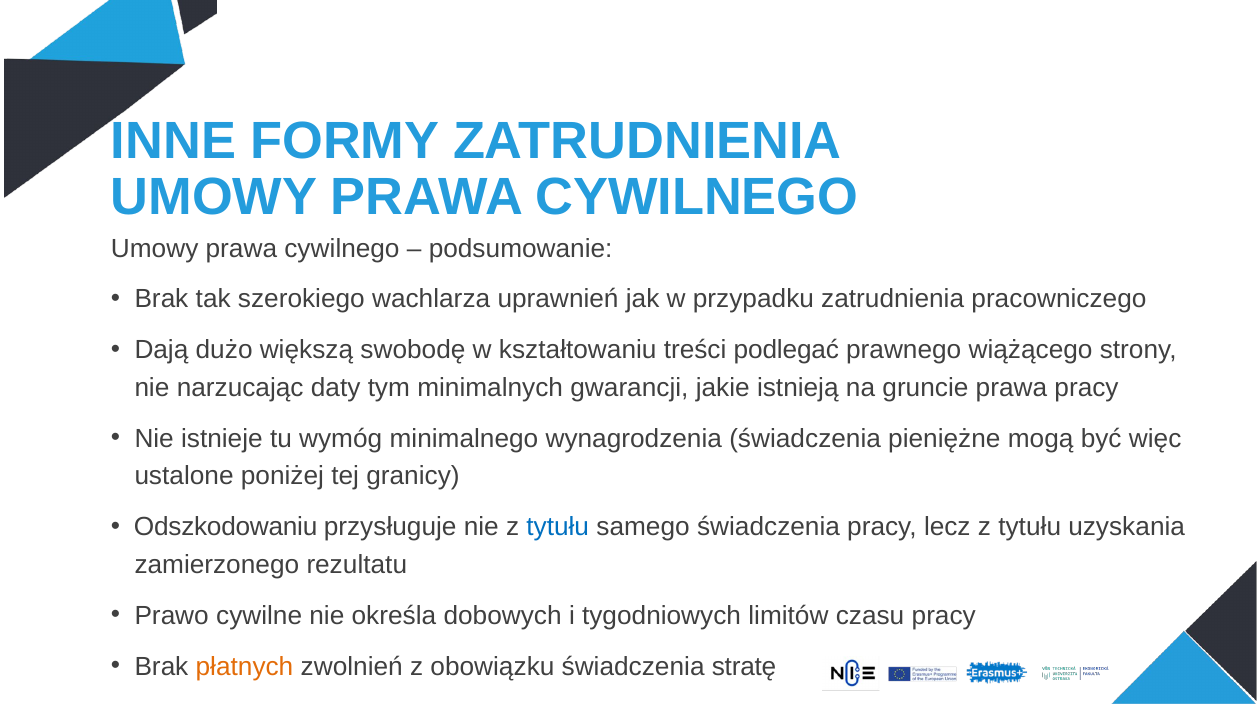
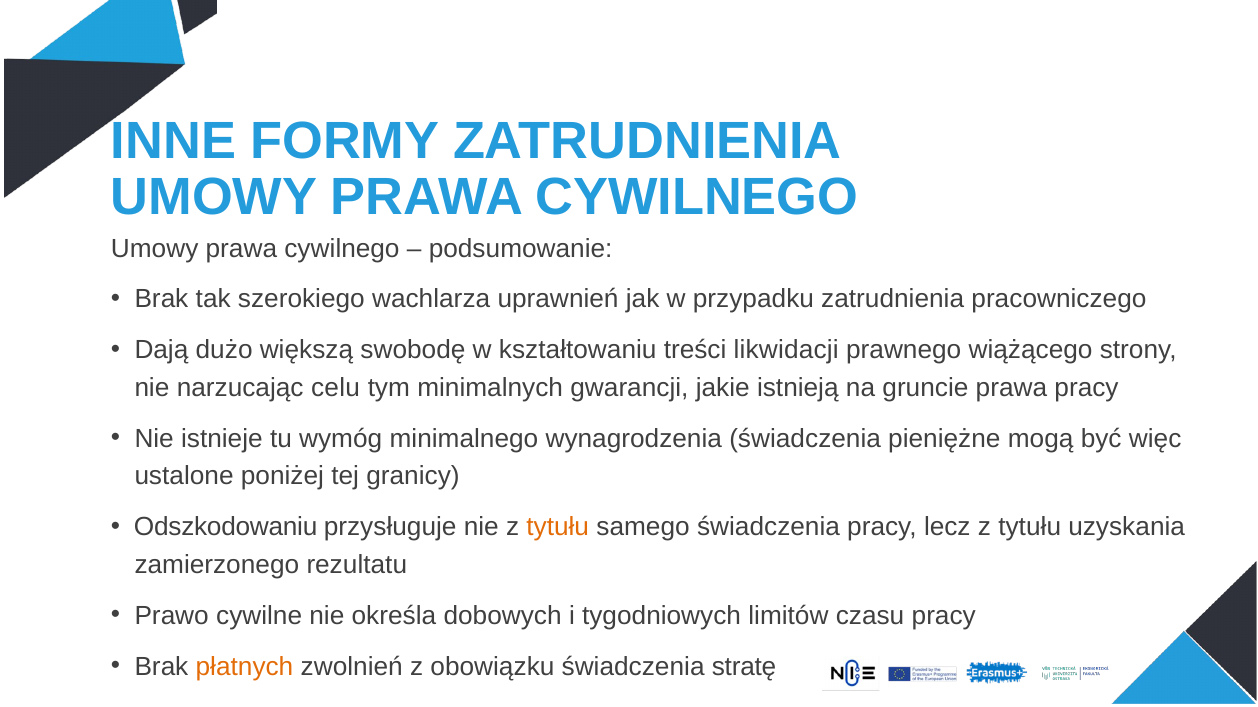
podlegać: podlegać -> likwidacji (786, 350)
daty: daty -> celu (336, 388)
tytułu colour: blue -> orange (558, 528)
